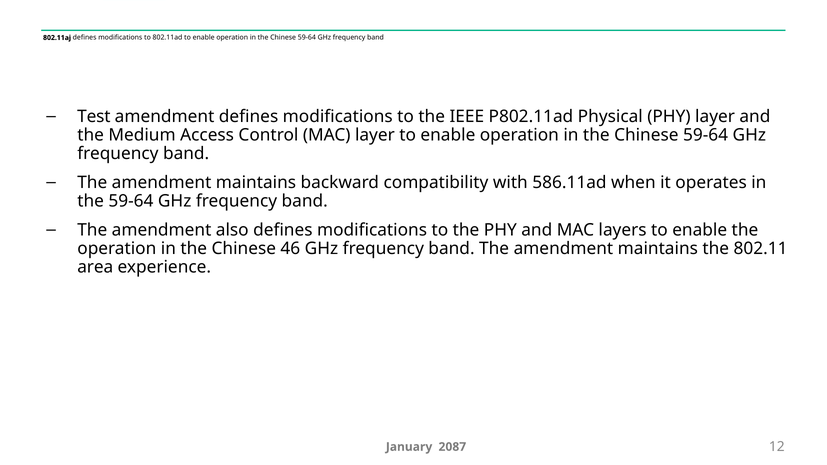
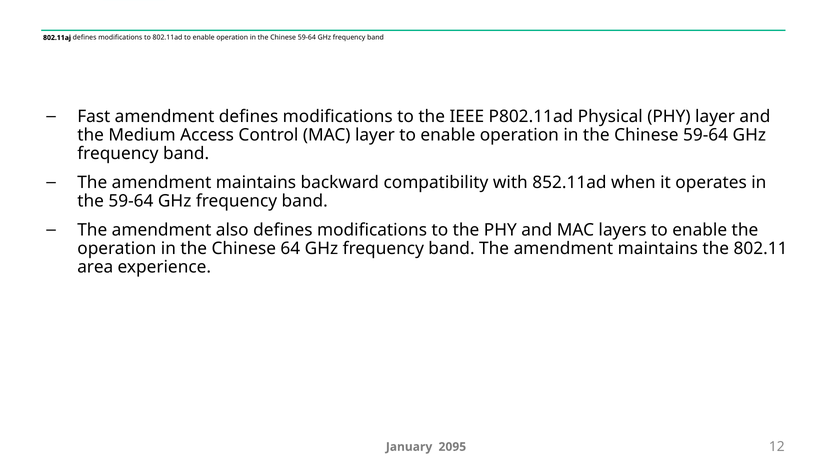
Test: Test -> Fast (94, 116)
586.11ad: 586.11ad -> 852.11ad (569, 183)
46: 46 -> 64 (290, 249)
2087: 2087 -> 2095 (452, 447)
